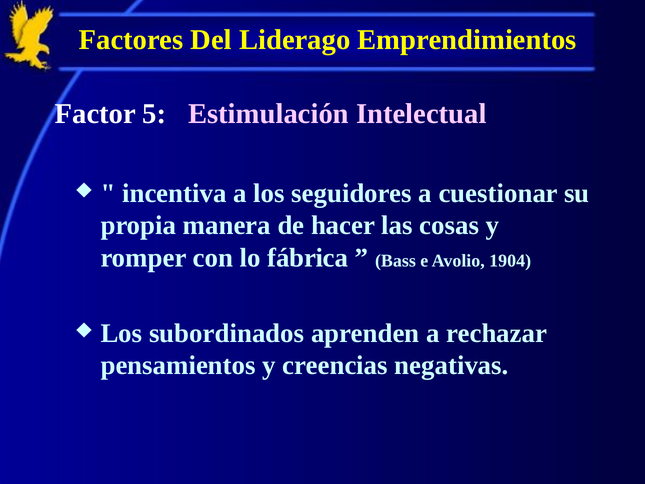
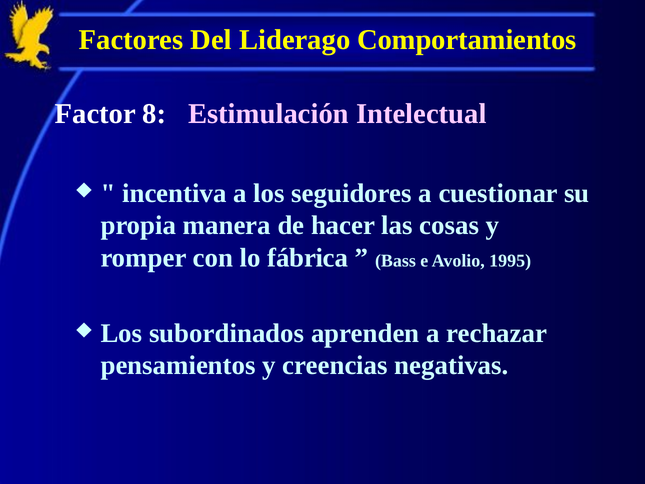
Emprendimientos: Emprendimientos -> Comportamientos (467, 40)
5: 5 -> 8 (154, 114)
1904: 1904 -> 1995 (510, 261)
